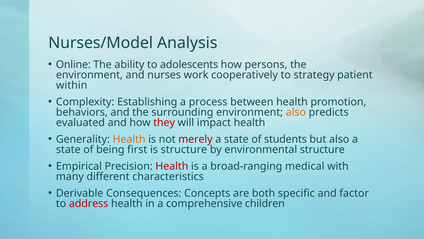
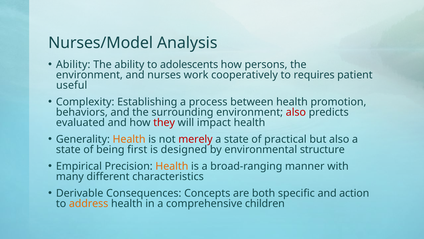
Online: Online -> Ability (73, 65)
strategy: strategy -> requires (314, 75)
within: within -> useful (72, 85)
also colour: orange -> red (296, 112)
students: students -> practical (285, 139)
is structure: structure -> designed (184, 149)
Health colour: red -> orange (172, 166)
medical: medical -> manner (305, 166)
factor: factor -> action (354, 193)
address colour: red -> orange (89, 203)
